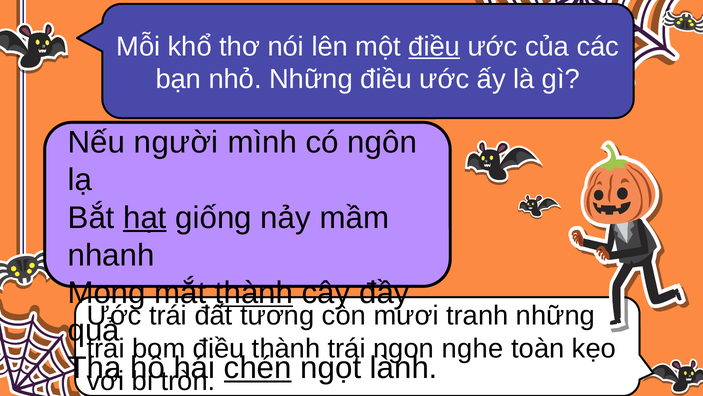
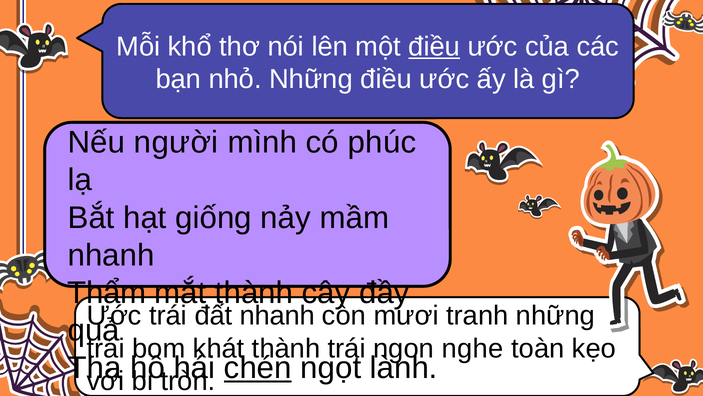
ngôn: ngôn -> phúc (382, 142)
hạt underline: present -> none (145, 217)
Mong: Mong -> Thẩm (107, 292)
thành underline: present -> none (254, 292)
đất tương: tương -> nhanh (277, 315)
bom điều: điều -> khát (219, 348)
